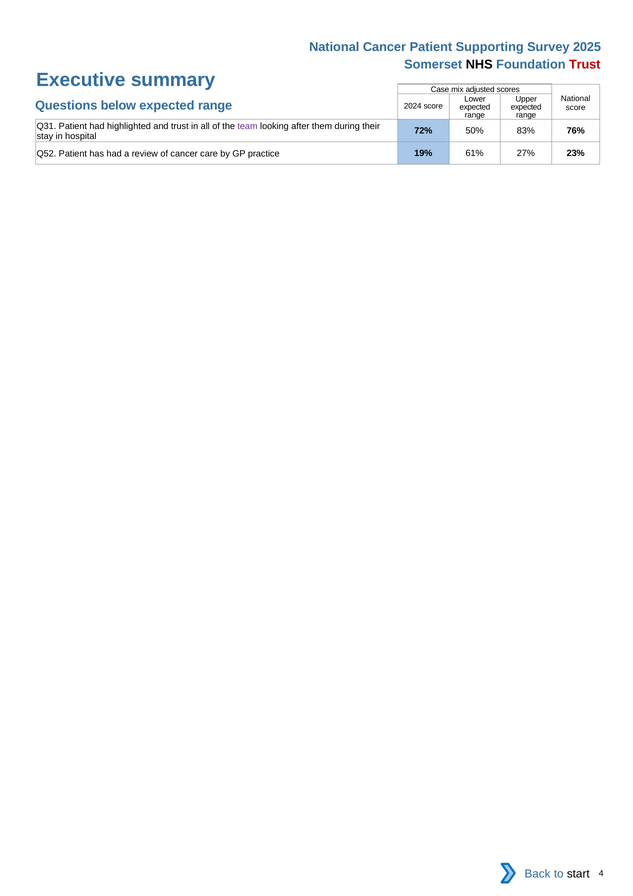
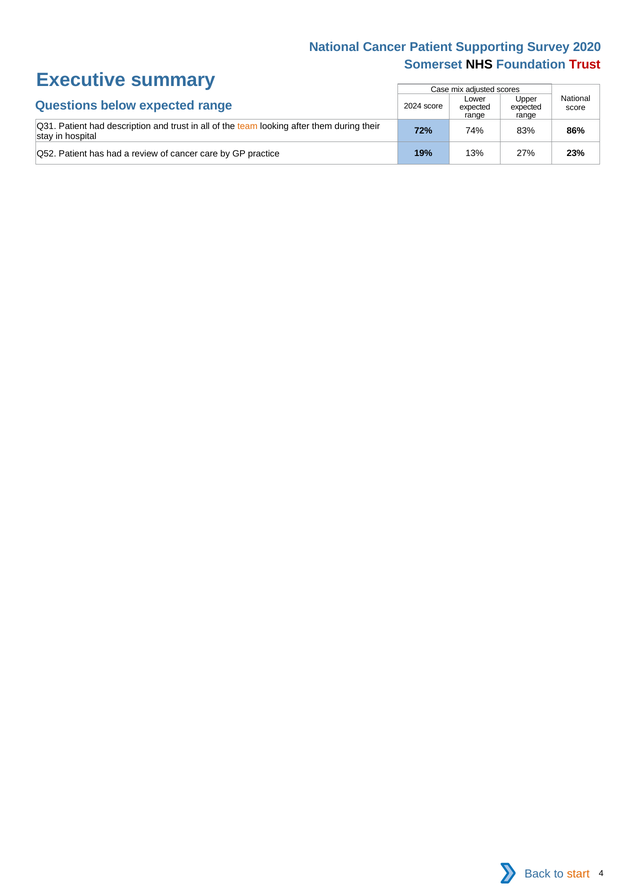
2025: 2025 -> 2020 (587, 47)
highlighted: highlighted -> description (129, 126)
team colour: purple -> orange (247, 126)
50%: 50% -> 74% (475, 131)
76%: 76% -> 86% (576, 131)
61%: 61% -> 13% (475, 153)
start colour: black -> orange (578, 874)
